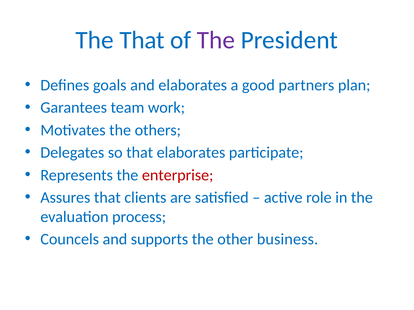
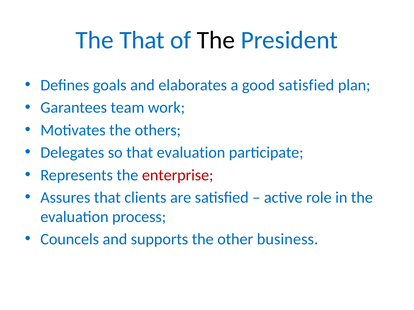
The colour: purple -> black (216, 40)
good partners: partners -> satisfied (306, 85)
that elaborates: elaborates -> evaluation (191, 153)
